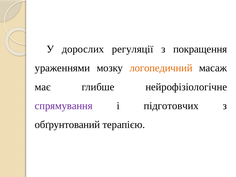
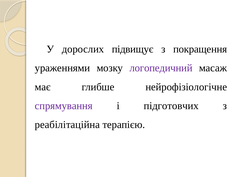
регуляції: регуляції -> підвищує (133, 49)
логопедичний colour: orange -> purple (161, 68)
обґрунтований: обґрунтований -> реабілітаційна (67, 125)
